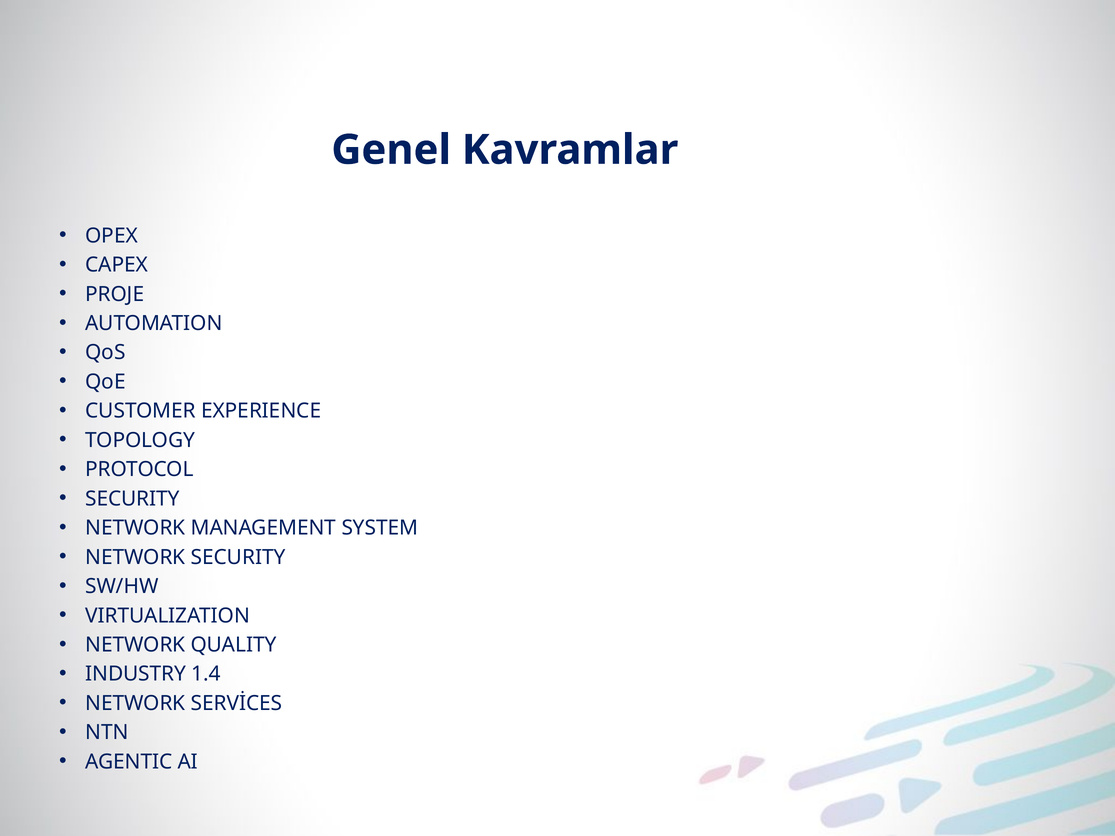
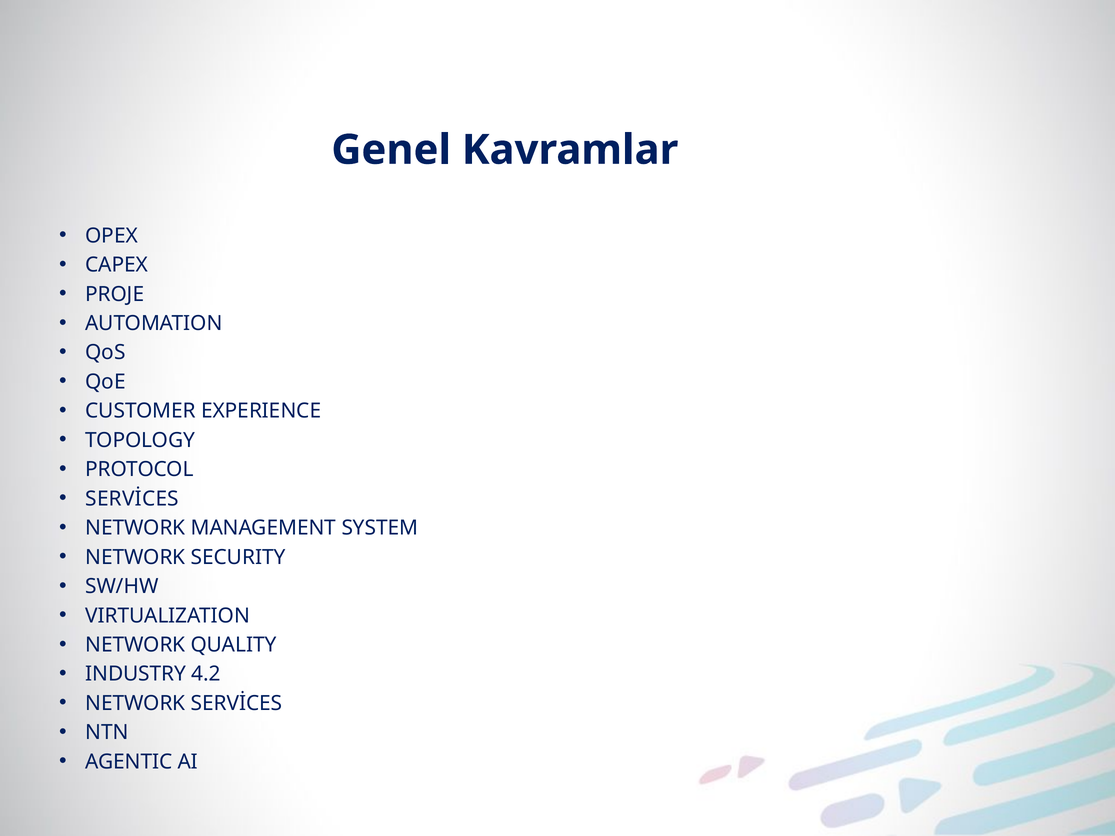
SECURITY: SECURITY -> SERVİCES (132, 499)
1.4: 1.4 -> 4.2 (206, 674)
